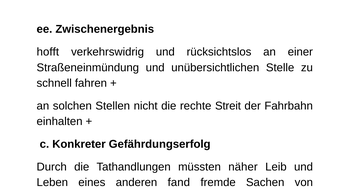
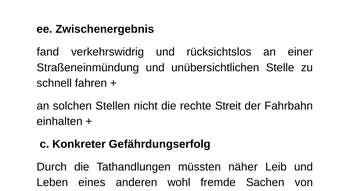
hofft: hofft -> fand (48, 52)
anderen fand: fand -> wohl (179, 182)
